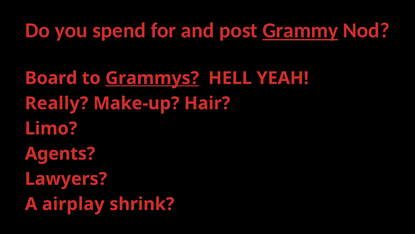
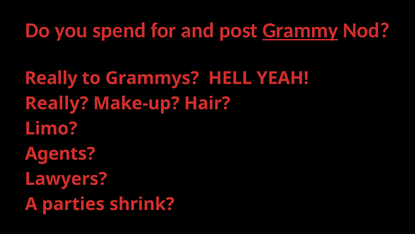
Board: Board -> Really (51, 78)
Grammys underline: present -> none (152, 78)
airplay: airplay -> parties (73, 204)
